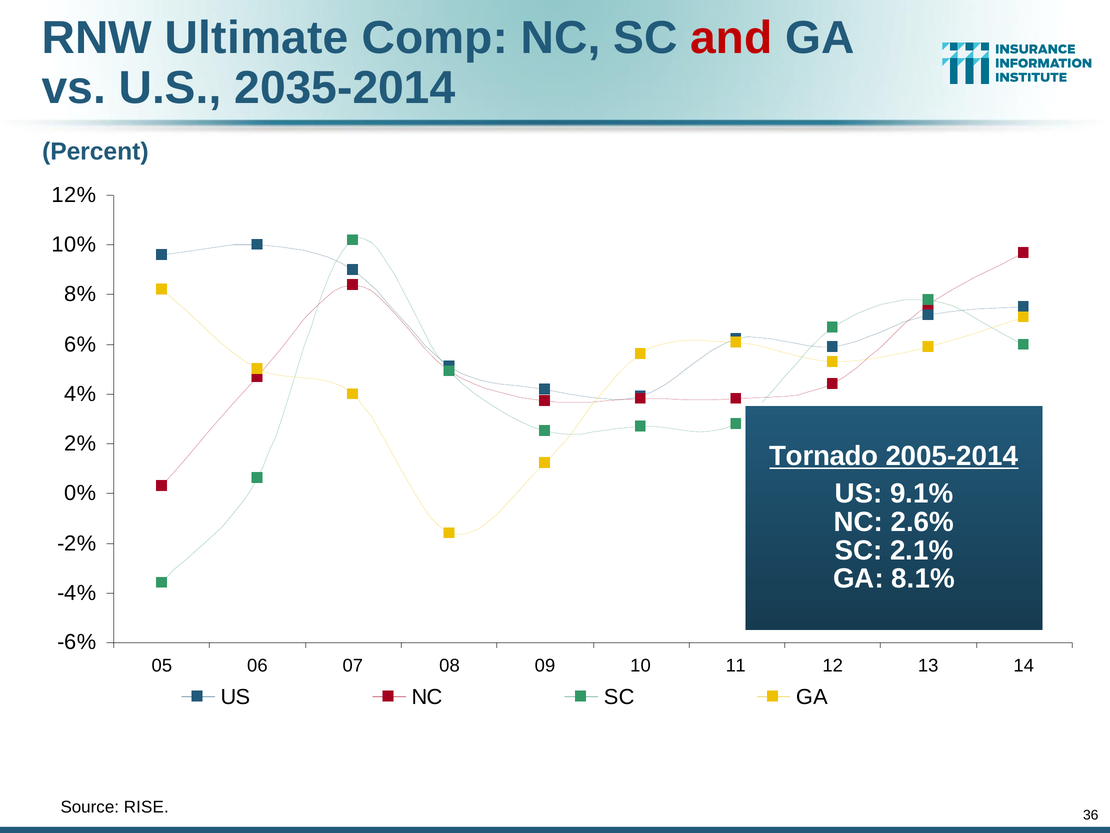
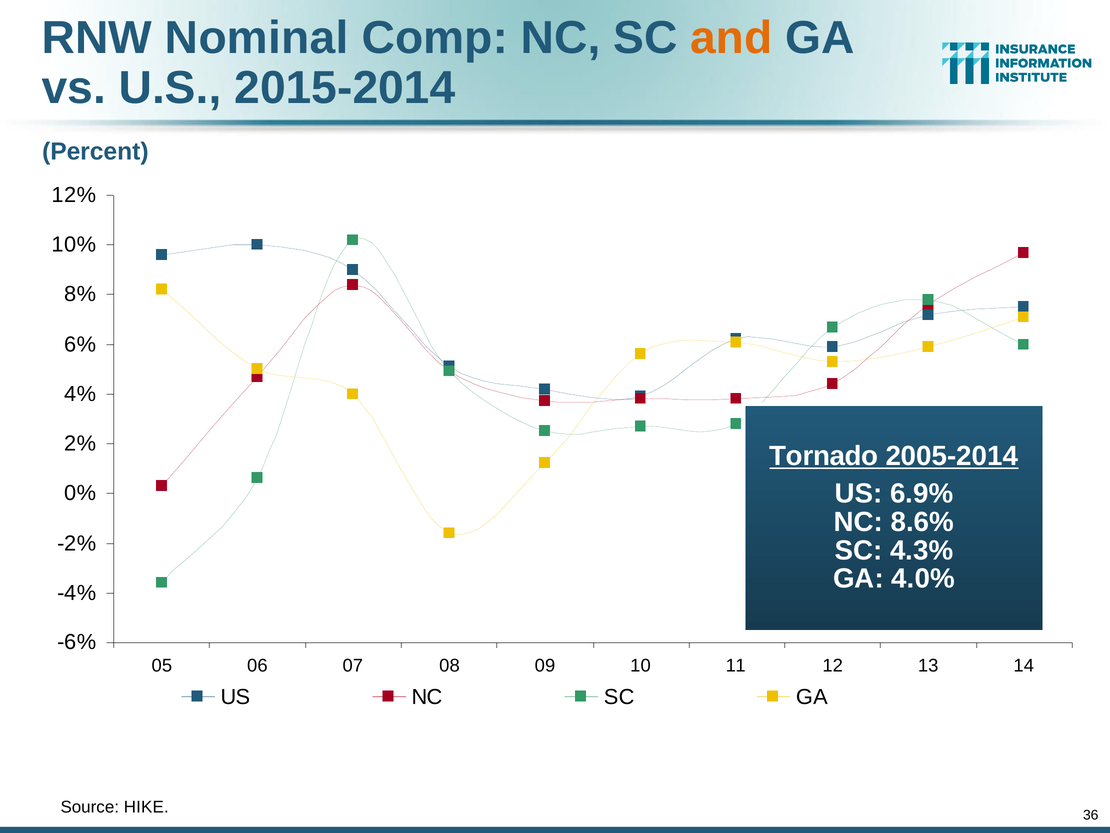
Ultimate: Ultimate -> Nominal (257, 38)
and colour: red -> orange (731, 38)
2035-2014: 2035-2014 -> 2015-2014 (345, 88)
9.1%: 9.1% -> 6.9% (922, 493)
2.6%: 2.6% -> 8.6% (922, 522)
2.1%: 2.1% -> 4.3% (922, 550)
8.1%: 8.1% -> 4.0% (923, 578)
RISE: RISE -> HIKE (146, 807)
